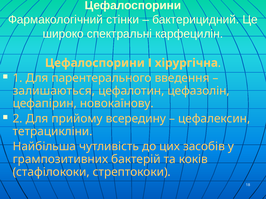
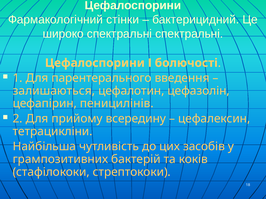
спектральні карфецилін: карфецилін -> спектральні (189, 34)
хірургічна: хірургічна -> болючості (186, 63)
новокаїнову: новокаїнову -> пеницилінів (117, 104)
